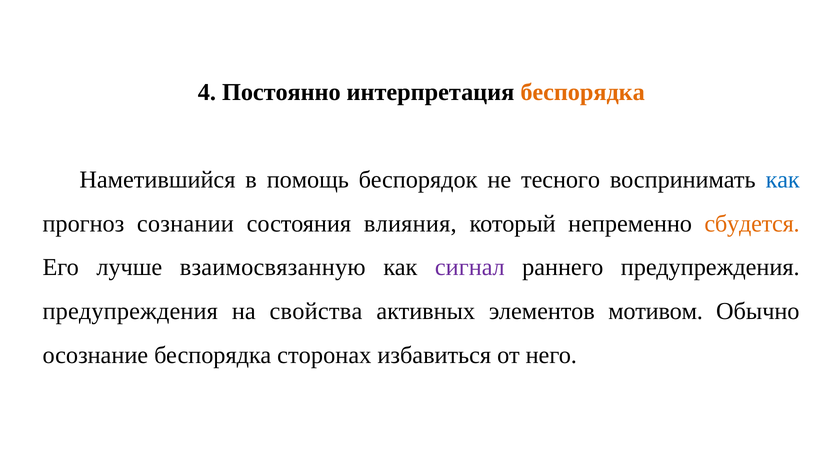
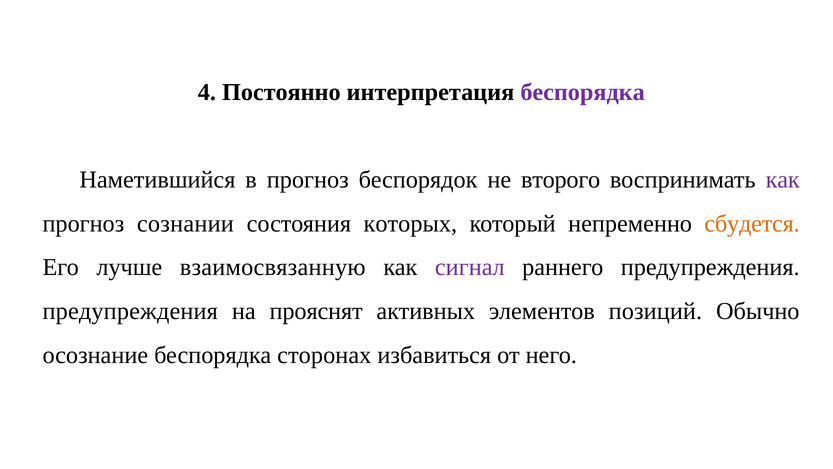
беспорядка colour: orange -> purple (583, 92)
в помощь: помощь -> прогноз (308, 180)
тесного: тесного -> второго (561, 180)
как colour: blue -> purple (783, 180)
влияния: влияния -> которых (410, 223)
свойства: свойства -> прояснят (316, 311)
мотивом: мотивом -> позиций (655, 311)
